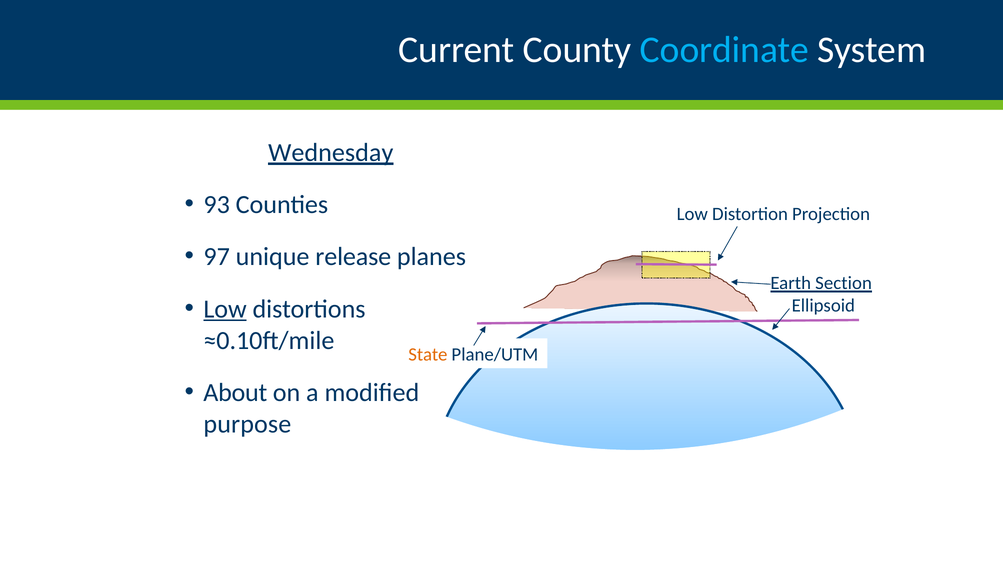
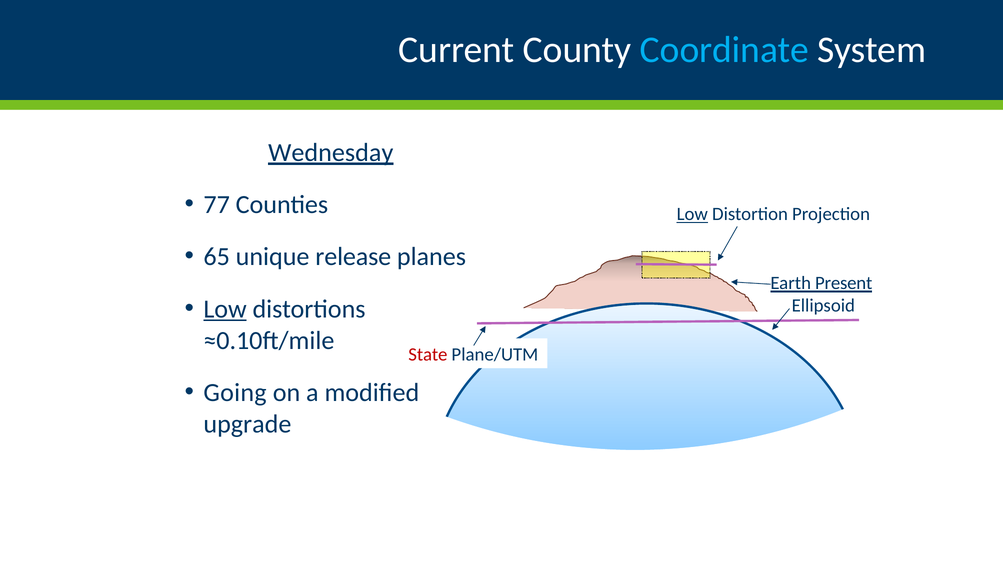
93: 93 -> 77 (217, 205)
Low underline: none -> present (692, 214)
97: 97 -> 65 (217, 257)
Section: Section -> Present (844, 283)
State colour: orange -> red (428, 355)
About: About -> Going (235, 393)
purpose: purpose -> upgrade (247, 424)
